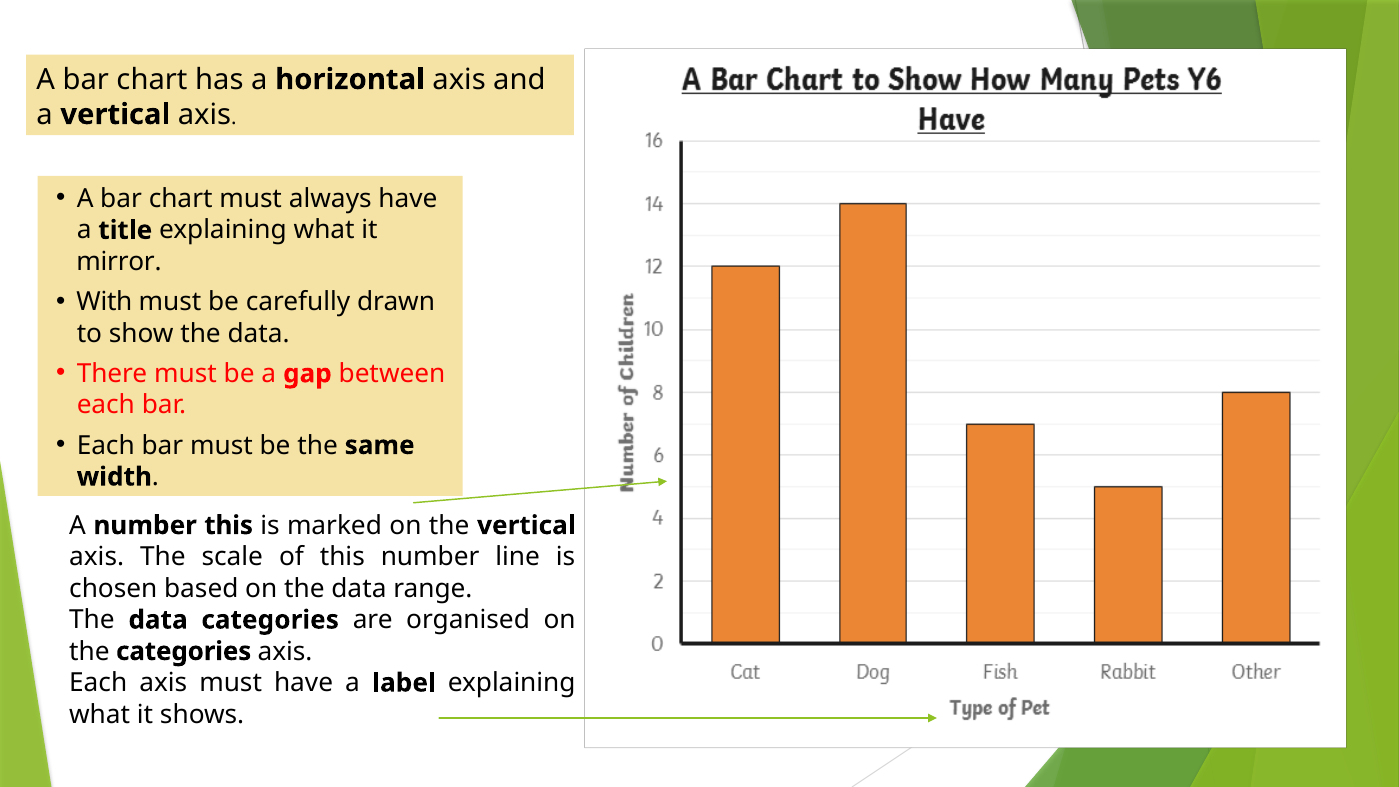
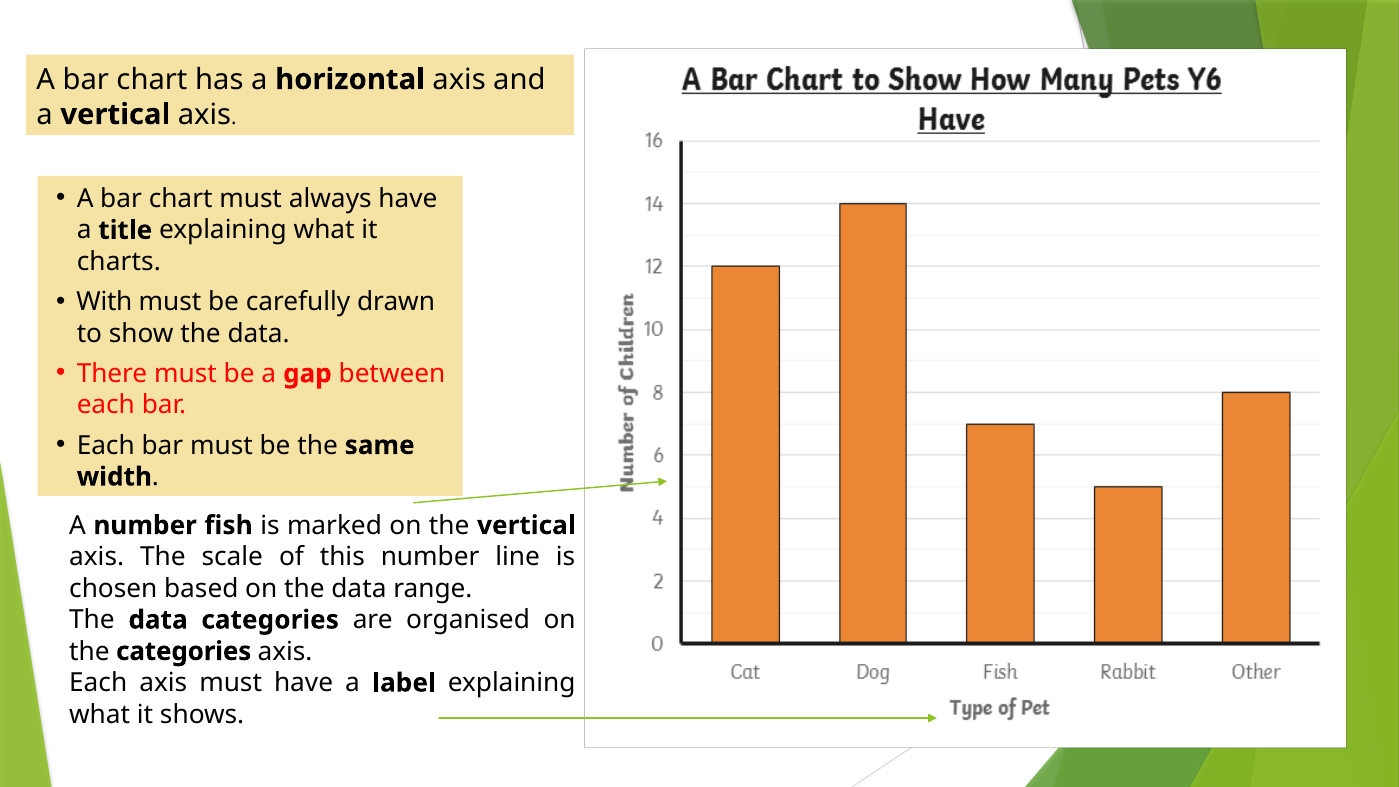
mirror: mirror -> charts (119, 262)
number this: this -> fish (228, 525)
